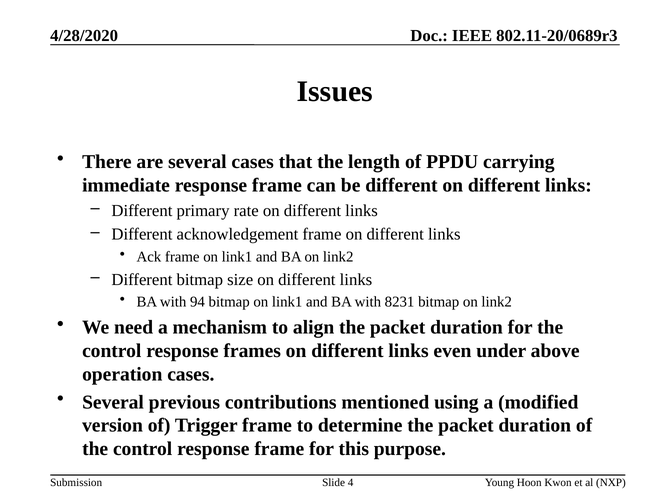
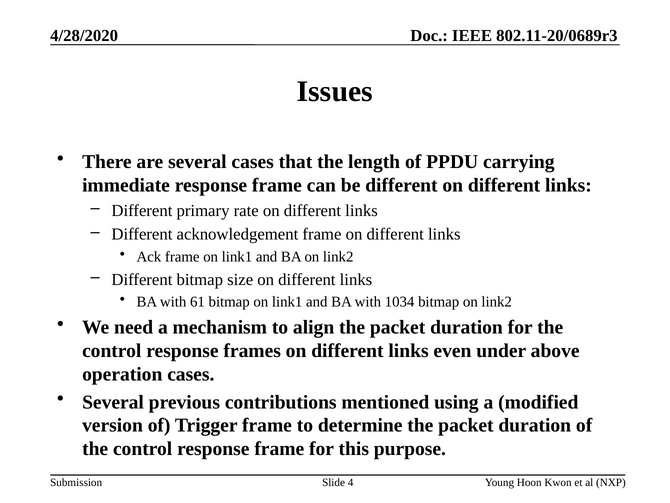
94: 94 -> 61 (197, 301)
8231: 8231 -> 1034 (400, 301)
